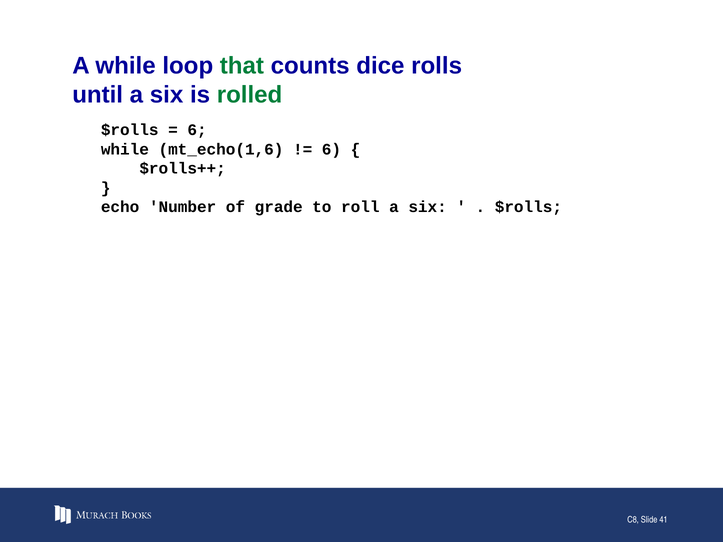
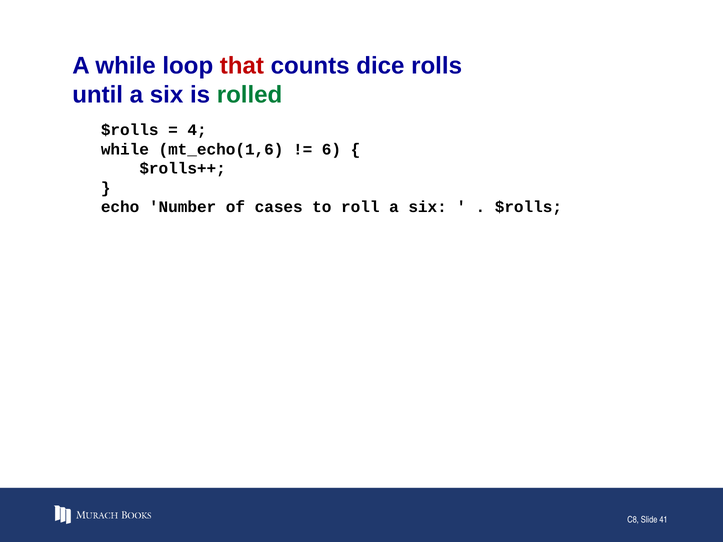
that colour: green -> red (242, 66)
6: 6 -> 4 (197, 130)
grade: grade -> cases (279, 207)
